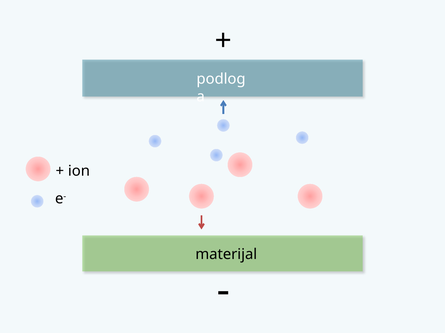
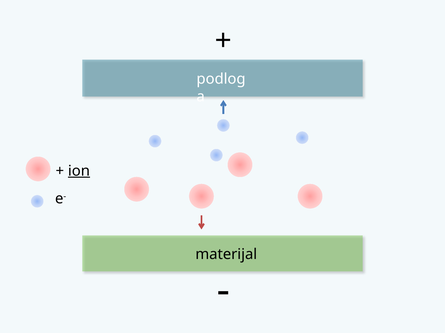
ion underline: none -> present (79, 171)
